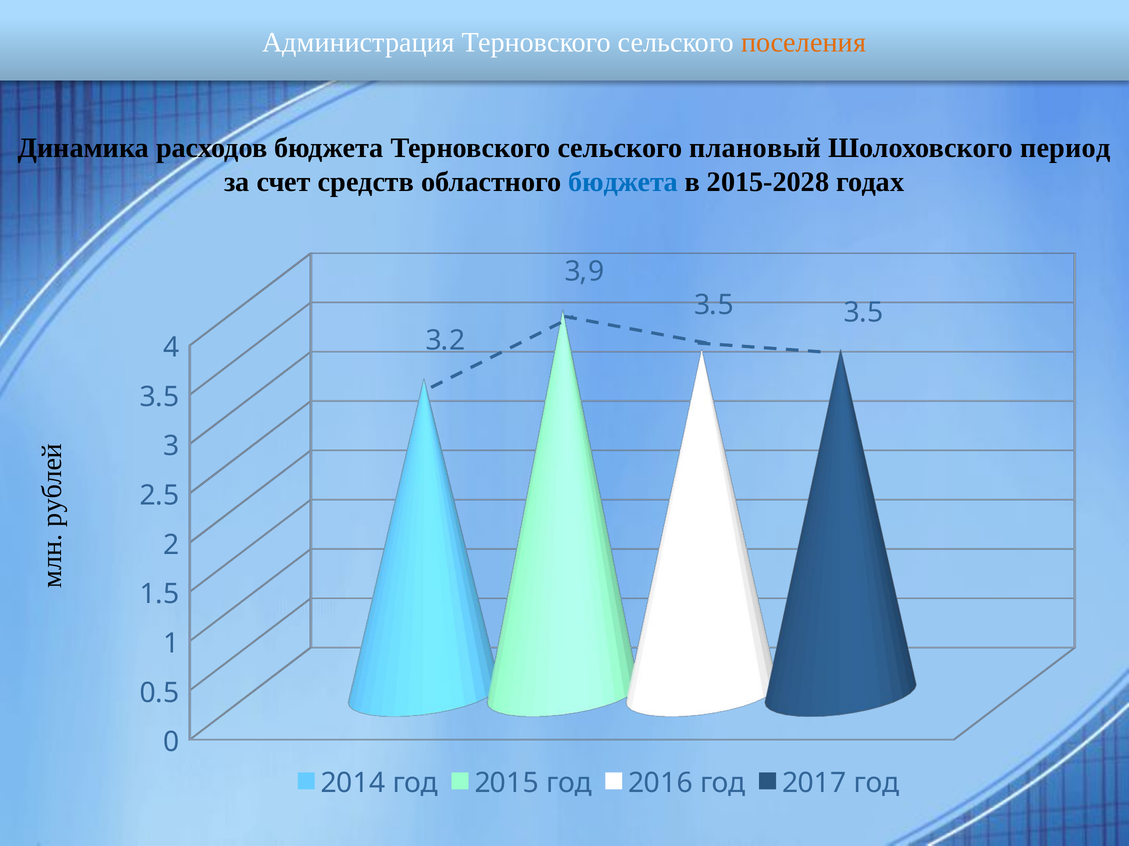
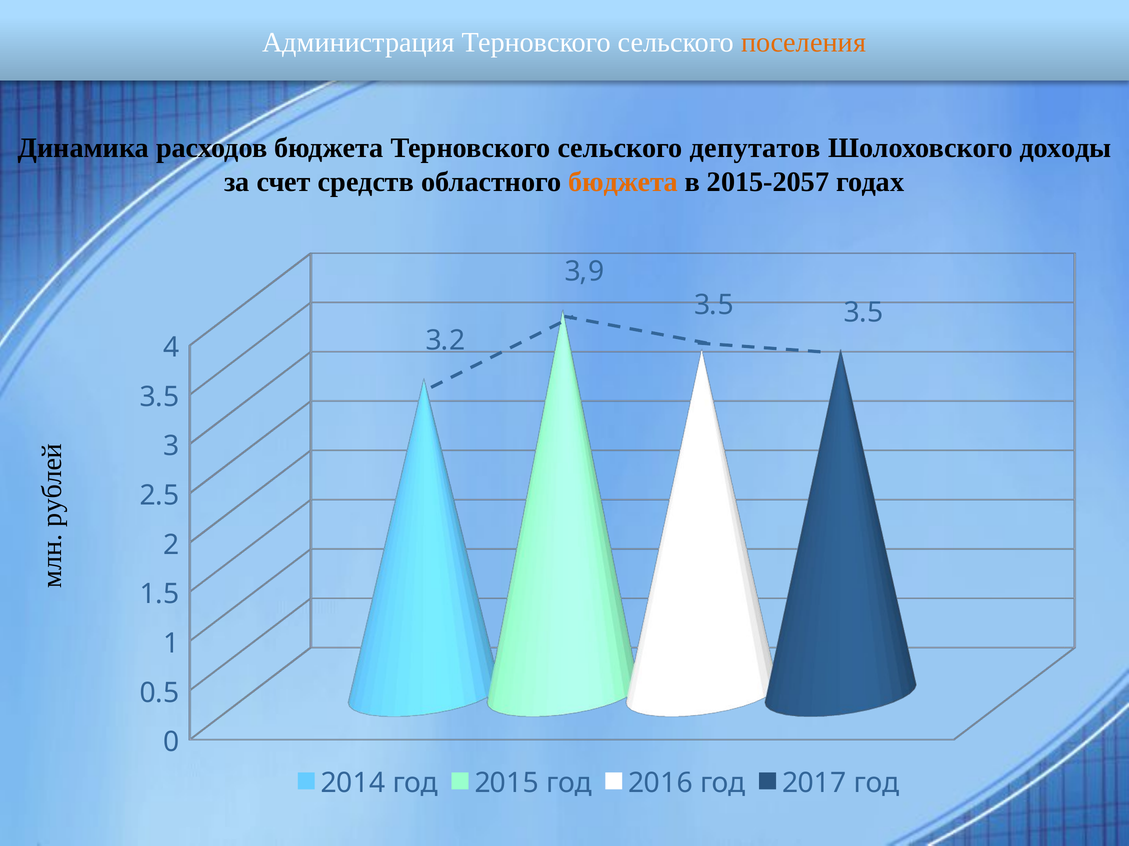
плановый: плановый -> депутатов (755, 148)
период: период -> доходы (1065, 148)
бюджета colour: blue -> orange (623, 182)
2015-2028: 2015-2028 -> 2015-2057 (768, 182)
